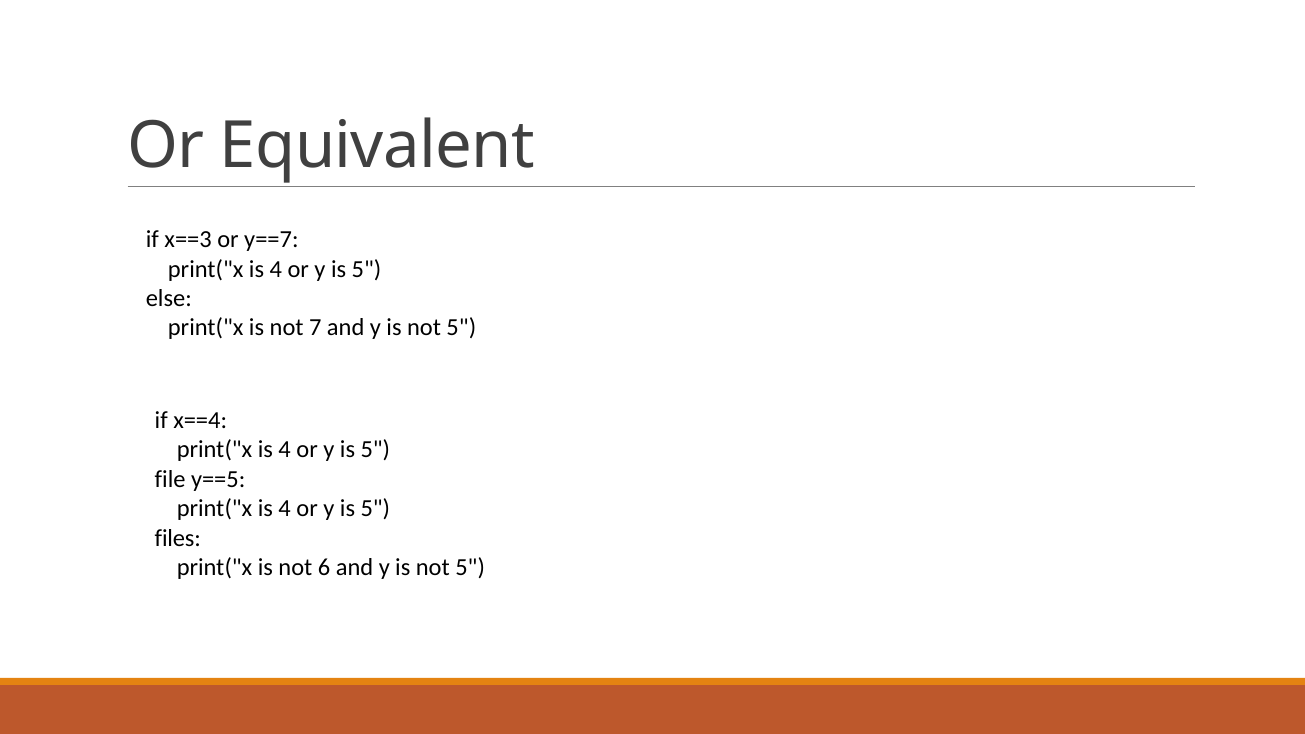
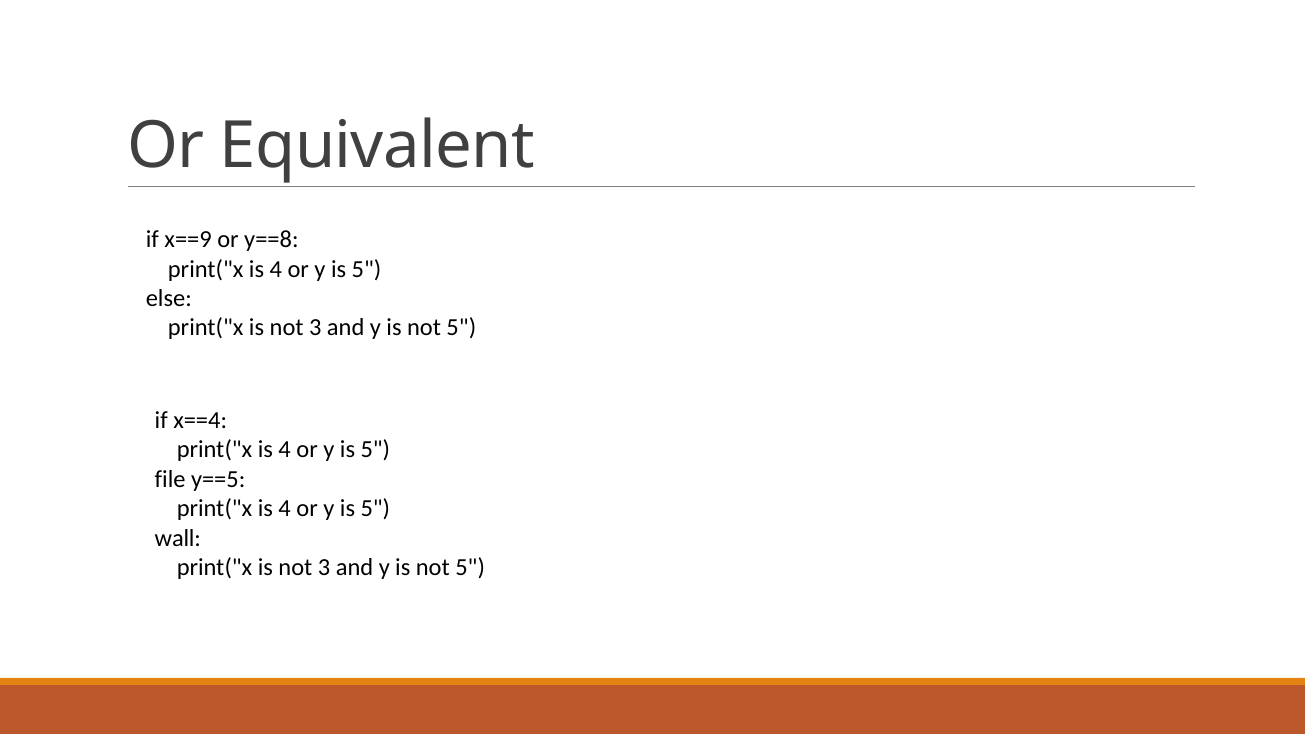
x==3: x==3 -> x==9 (188, 240)
y==7: y==7 -> y==8 (271, 240)
7: 7 -> 3 (315, 328)
files: files -> wall (178, 538)
6: 6 -> 3 (324, 567)
